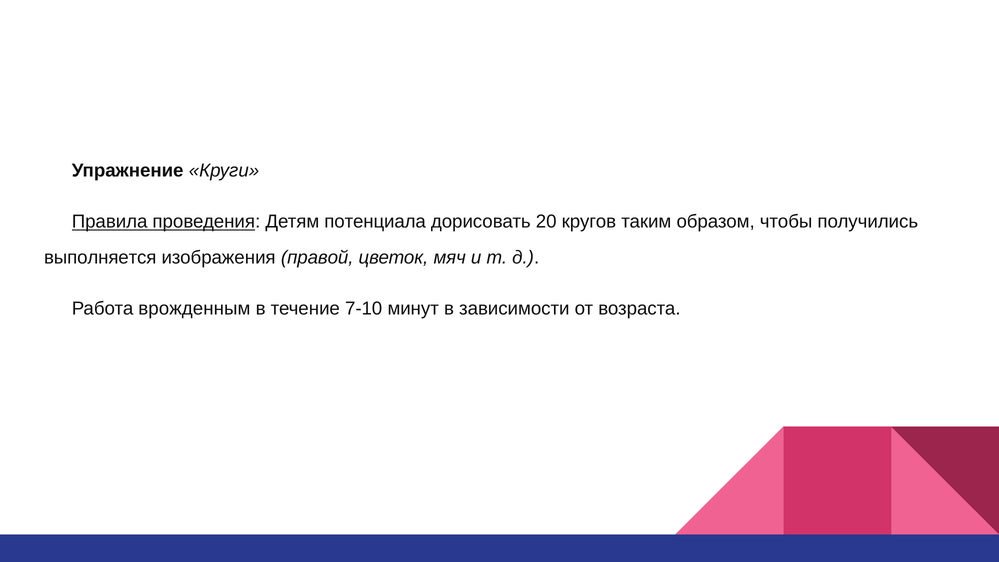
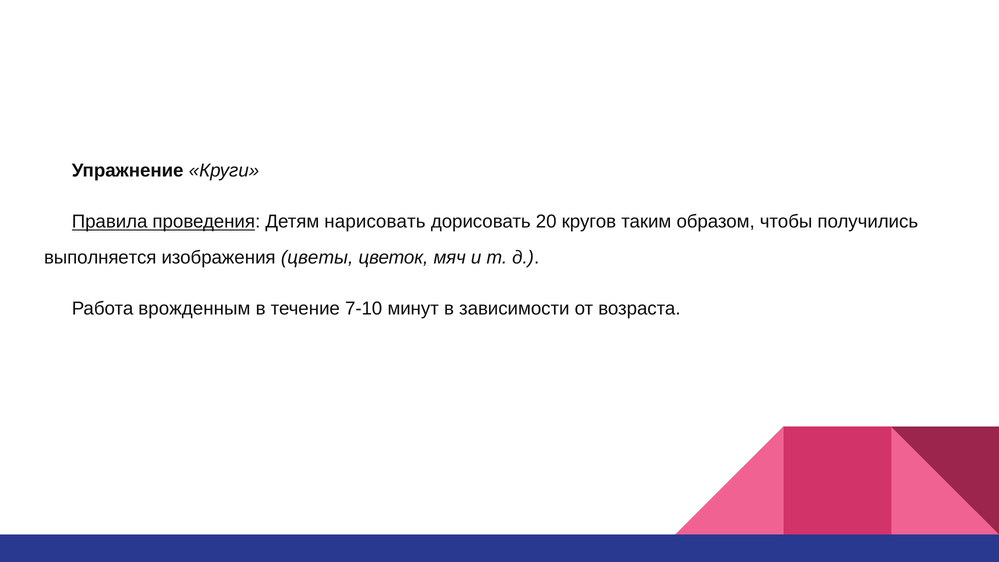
потенциала: потенциала -> нарисовать (375, 222)
правой: правой -> цветы (317, 257)
